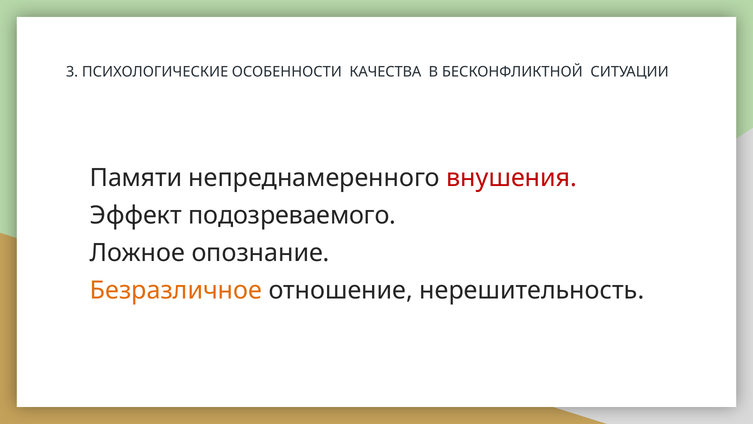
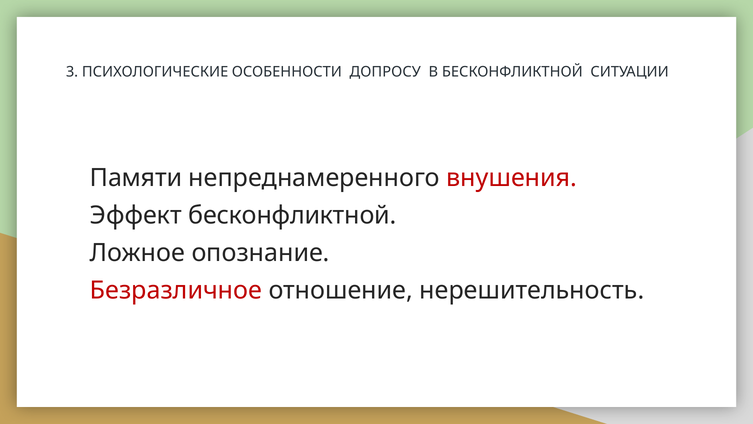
КАЧЕСТВА: КАЧЕСТВА -> ДОПРОСУ (385, 72)
Эффект подозреваемого: подозреваемого -> бесконфликтной (292, 215)
Безразличное colour: orange -> red (176, 290)
